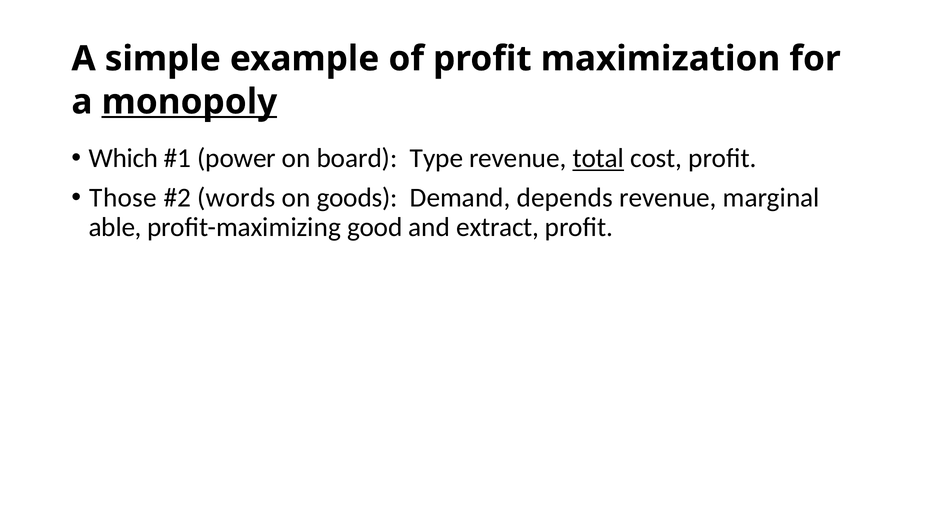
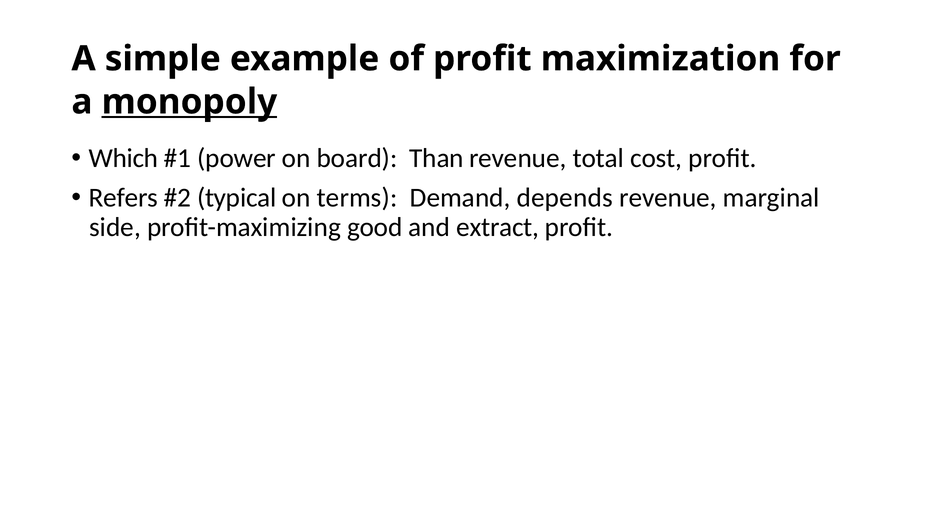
Type: Type -> Than (437, 158)
total underline: present -> none (598, 158)
Those: Those -> Refers (123, 198)
words: words -> typical (237, 198)
goods: goods -> terms (357, 198)
able: able -> side (115, 227)
